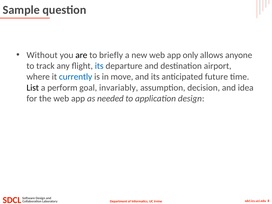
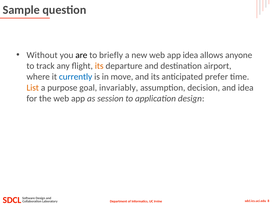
app only: only -> idea (190, 55)
its colour: blue -> orange (99, 66)
future: future -> prefer (216, 77)
List colour: black -> orange (33, 88)
perform: perform -> purpose (62, 88)
needed: needed -> session (110, 99)
